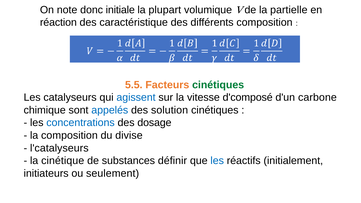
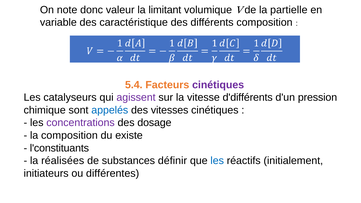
initiale: initiale -> valeur (120, 10)
plupart: plupart -> limitant (165, 10)
réaction: réaction -> variable (58, 22)
5.5: 5.5 -> 5.4 (134, 85)
cinétiques colour: green -> purple (218, 85)
agissent colour: blue -> purple (136, 98)
d'composé: d'composé -> d'différents (248, 98)
carbone: carbone -> pression (318, 98)
solution: solution -> vitesses (170, 110)
concentrations colour: blue -> purple (81, 123)
divise: divise -> existe (129, 135)
l'catalyseurs: l'catalyseurs -> l'constituants (59, 148)
cinétique: cinétique -> réalisées (63, 161)
seulement: seulement -> différentes (113, 173)
